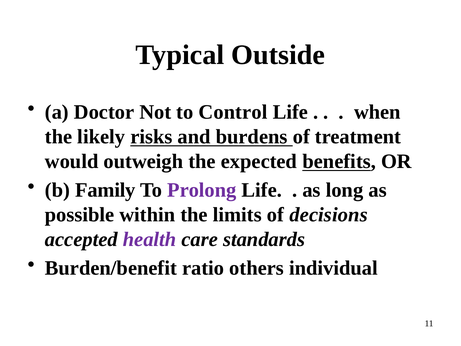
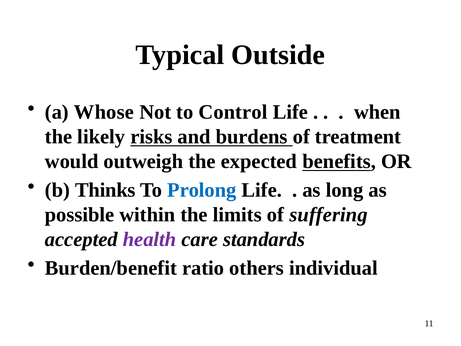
Doctor: Doctor -> Whose (104, 112)
Family: Family -> Thinks (105, 190)
Prolong colour: purple -> blue (202, 190)
decisions: decisions -> suffering (329, 215)
